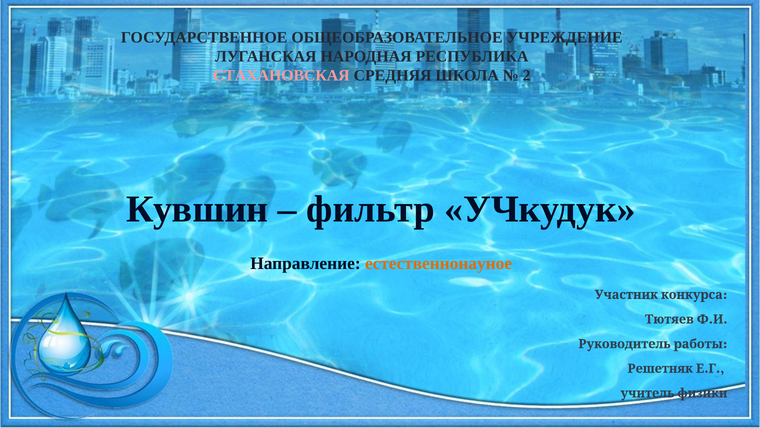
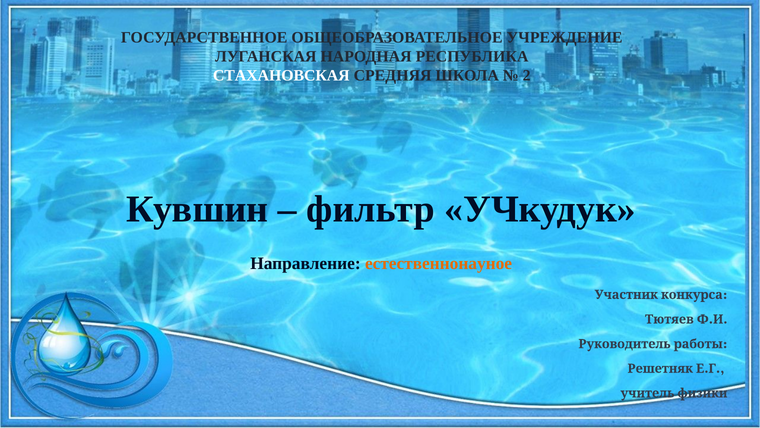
СТАХАНОВСКАЯ colour: pink -> white (281, 75)
